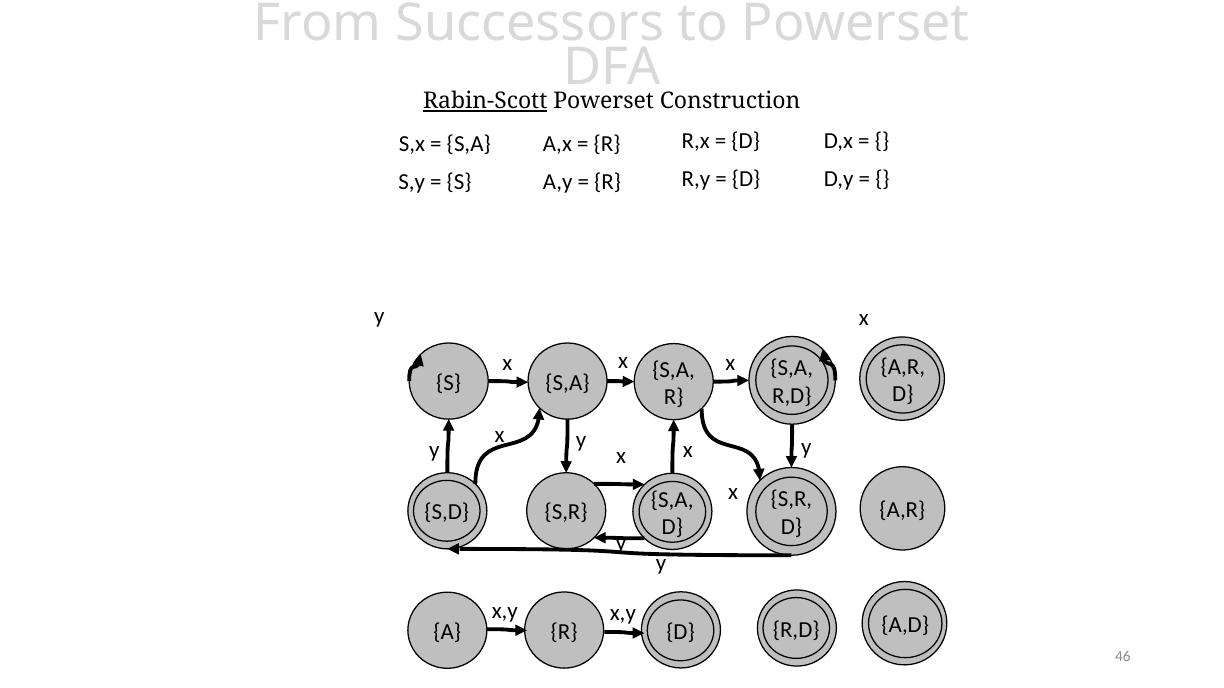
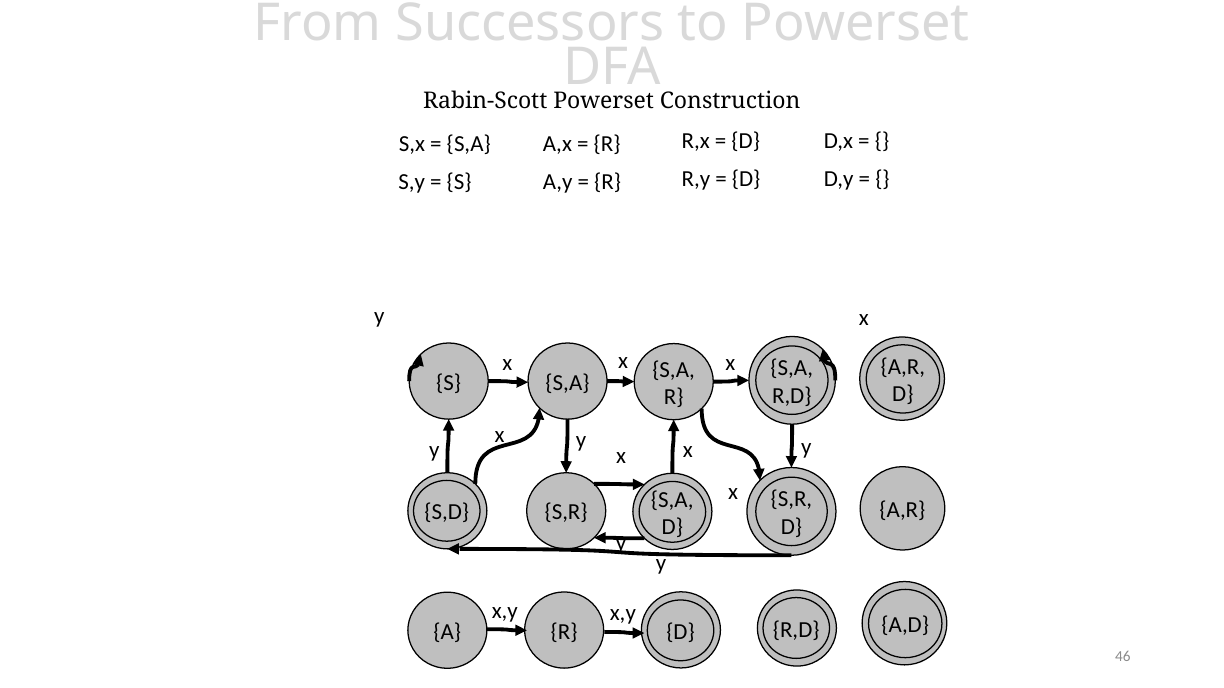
Rabin-Scott underline: present -> none (485, 101)
